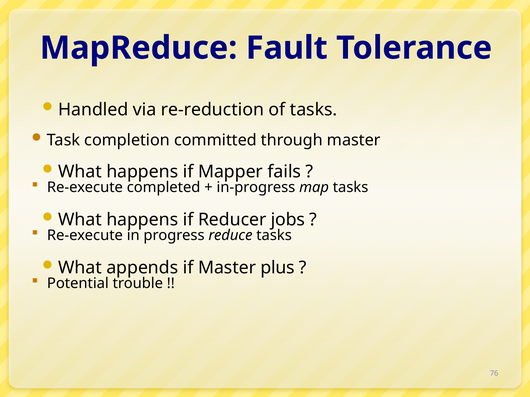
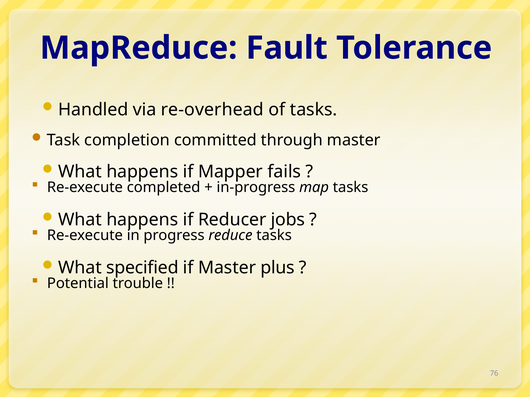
re-reduction: re-reduction -> re-overhead (212, 110)
appends: appends -> specified (142, 268)
